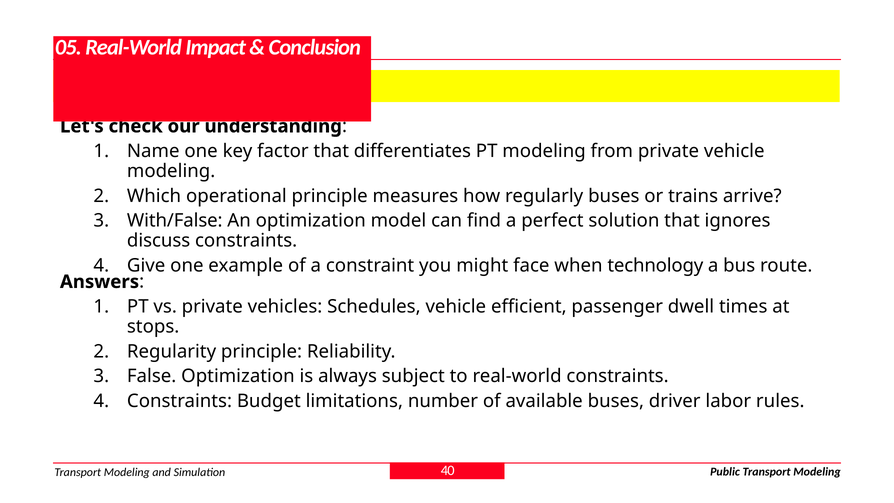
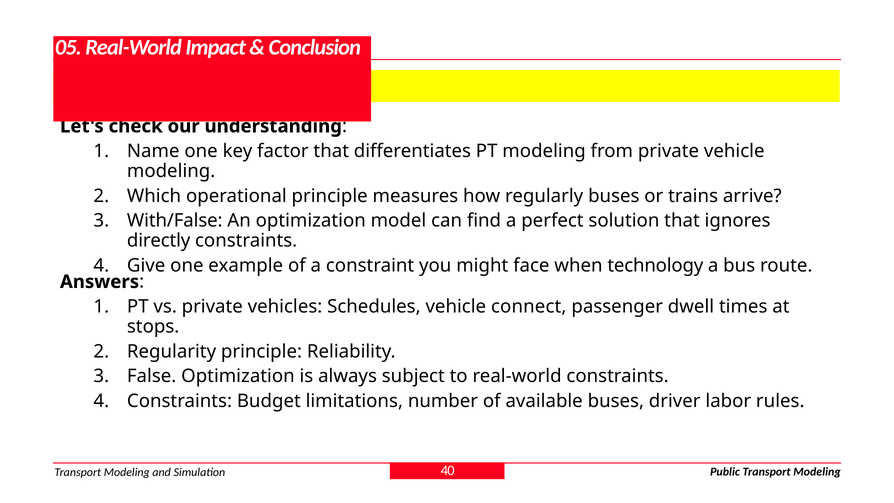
discuss: discuss -> directly (159, 241)
efficient: efficient -> connect (529, 307)
